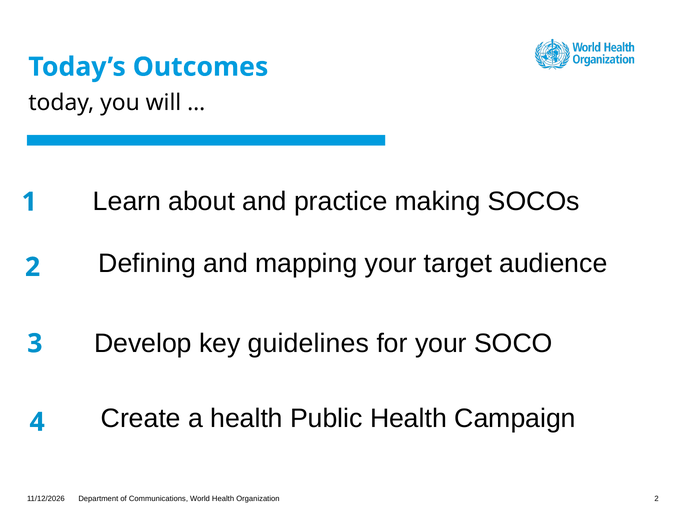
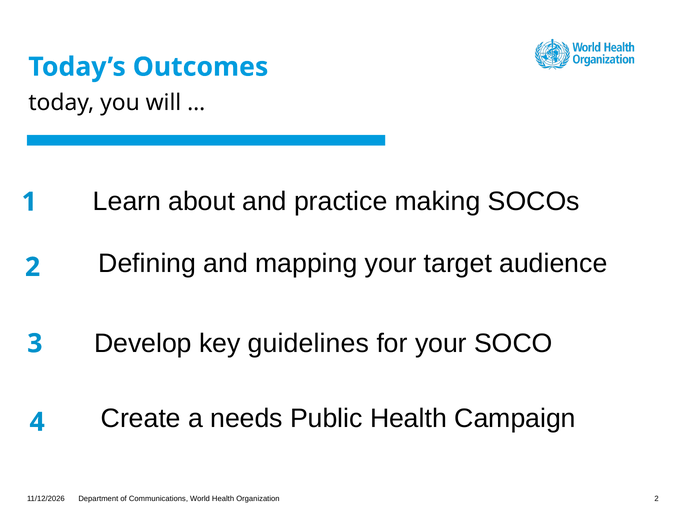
a health: health -> needs (247, 419)
